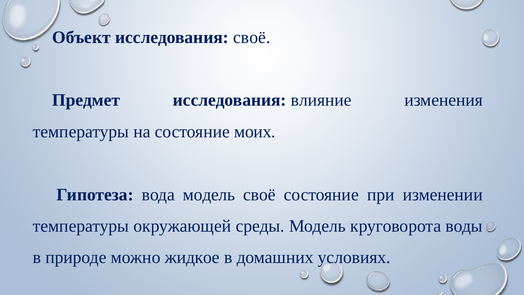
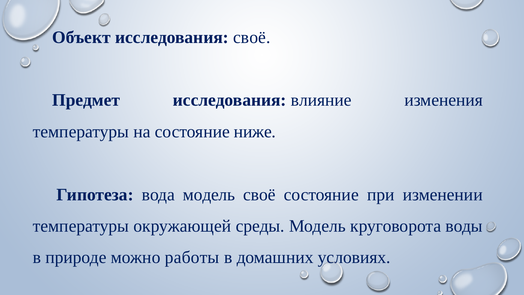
моих: моих -> ниже (255, 132)
жидкое: жидкое -> работы (192, 257)
